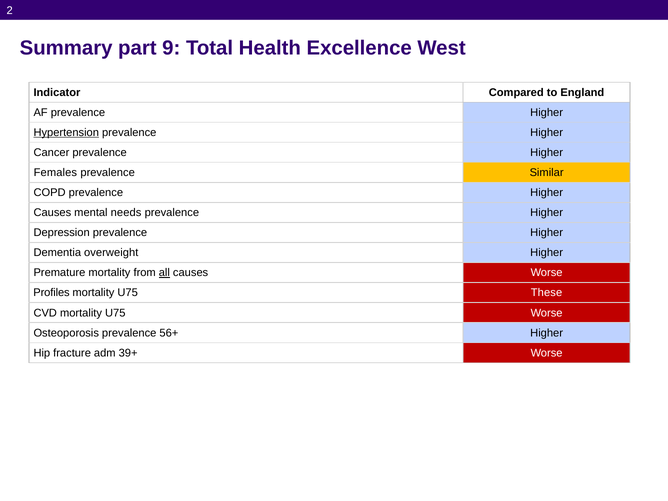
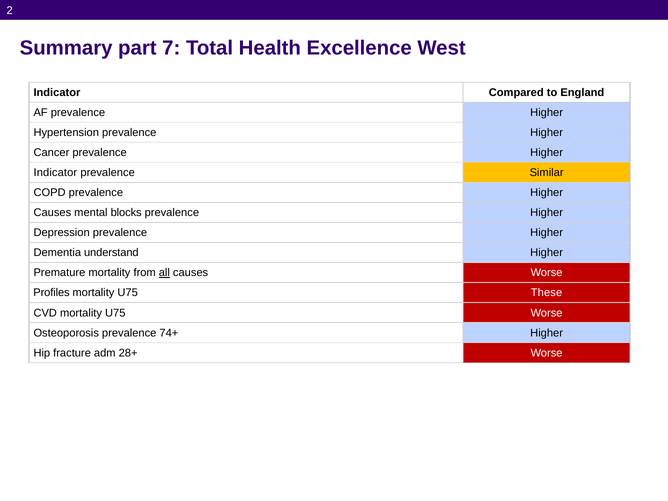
9: 9 -> 7 (171, 48)
Hypertension underline: present -> none (66, 132)
Females: Females -> Indicator (55, 173)
needs: needs -> blocks (126, 213)
overweight: overweight -> understand (111, 253)
56+: 56+ -> 74+ (169, 333)
39+: 39+ -> 28+ (128, 353)
